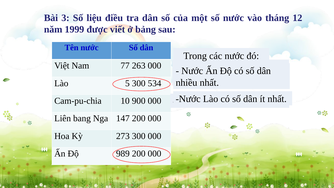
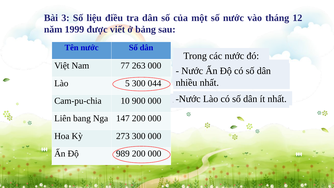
534: 534 -> 044 (155, 83)
